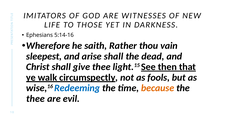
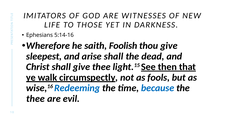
Rather: Rather -> Foolish (123, 46)
thou vain: vain -> give (169, 46)
because colour: orange -> blue (158, 88)
